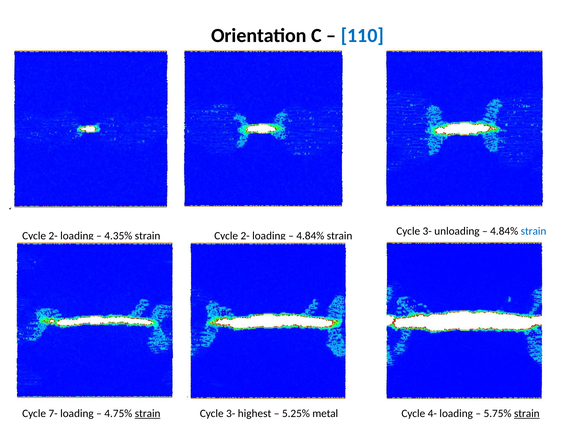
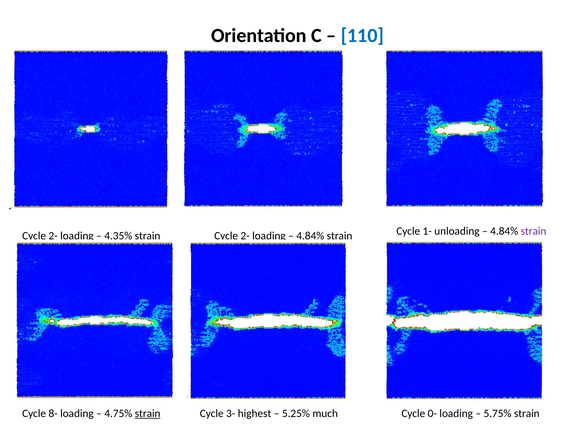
3-: 3- -> 1- (427, 231)
strain colour: blue -> purple (534, 231)
7-: 7- -> 8- (53, 414)
metal: metal -> much (325, 414)
4-: 4- -> 0- (432, 414)
strain underline: present -> none (527, 414)
